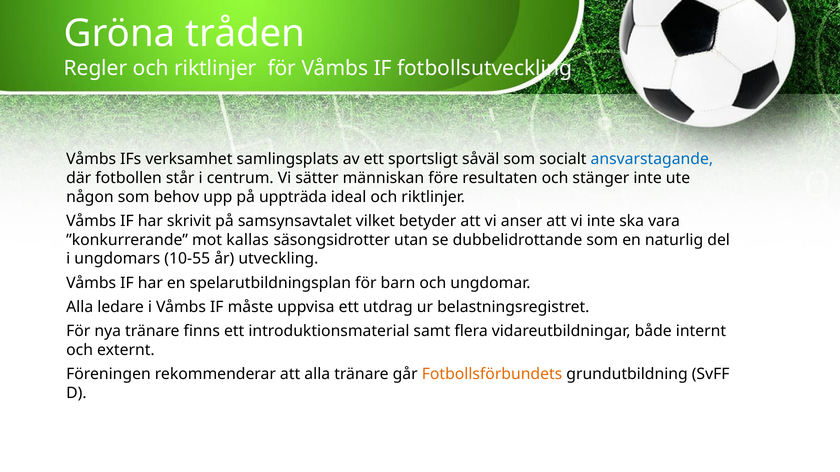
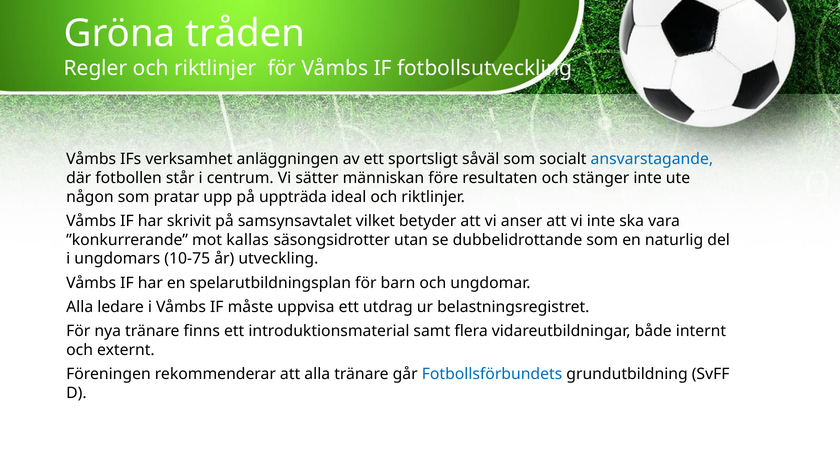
samlingsplats: samlingsplats -> anläggningen (288, 159)
behov: behov -> pratar (176, 197)
10-55: 10-55 -> 10-75 (187, 259)
Fotbollsförbundets colour: orange -> blue (492, 375)
